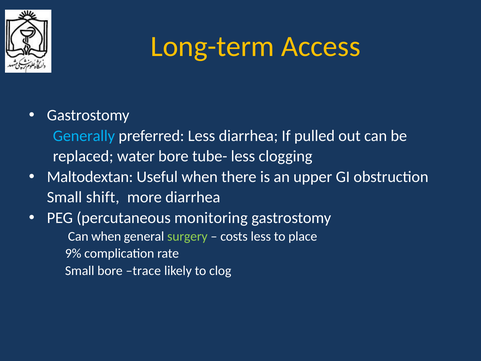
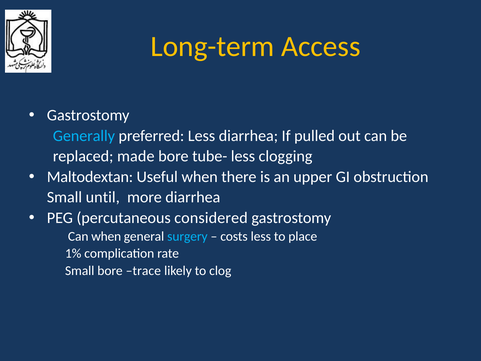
water: water -> made (136, 156)
shift: shift -> until (103, 197)
monitoring: monitoring -> considered (211, 218)
surgery colour: light green -> light blue (187, 236)
9%: 9% -> 1% (73, 253)
